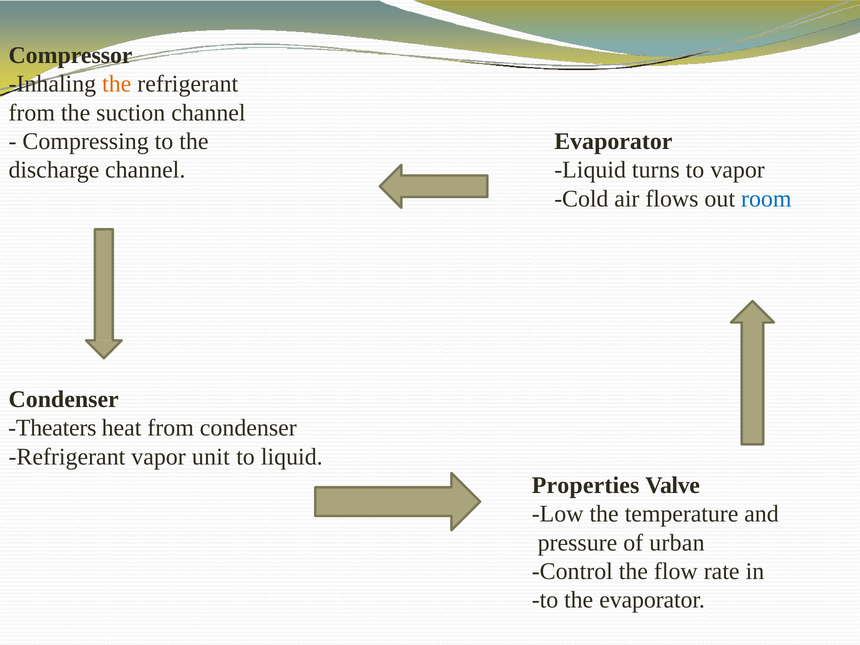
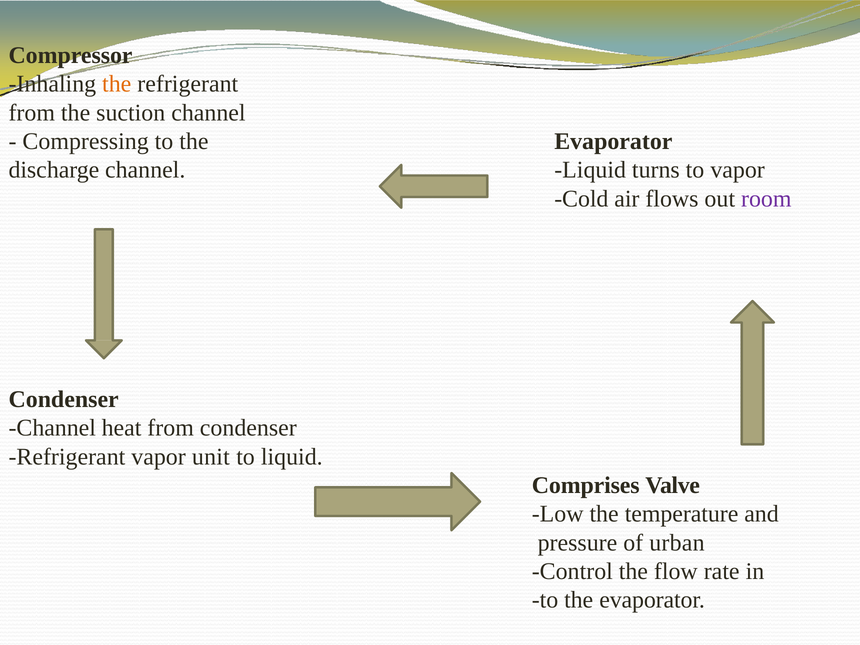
room colour: blue -> purple (766, 199)
Theaters: Theaters -> Channel (52, 428)
Properties: Properties -> Comprises (586, 485)
